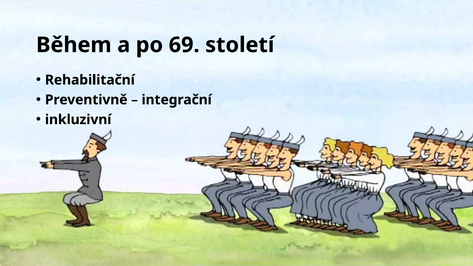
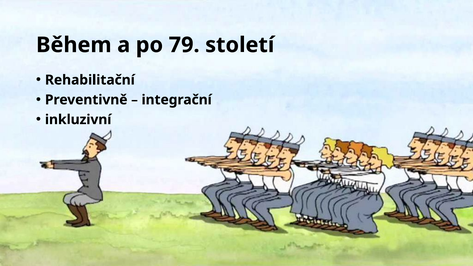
69: 69 -> 79 (184, 45)
